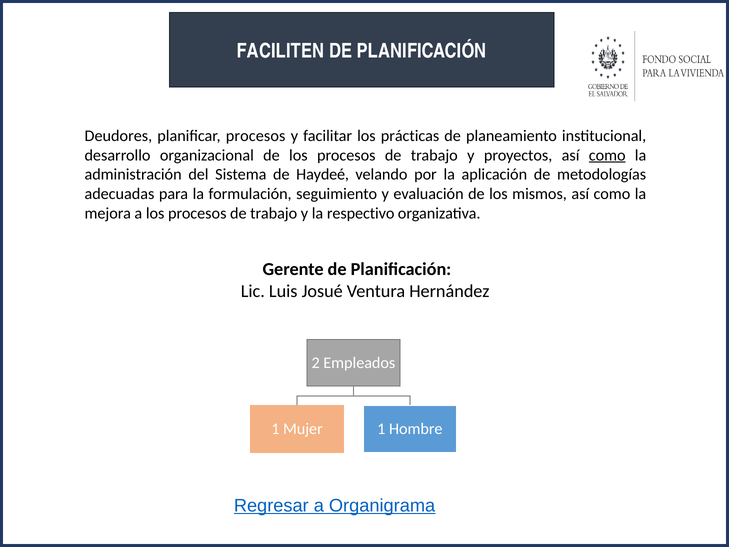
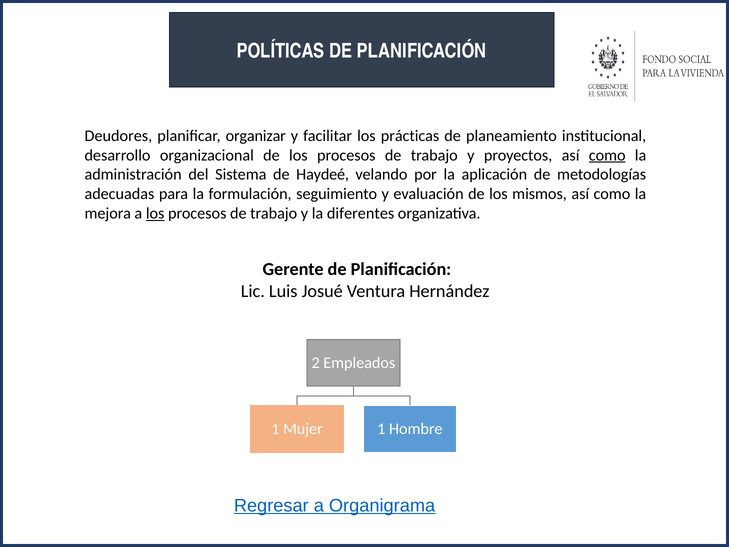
FACILITEN: FACILITEN -> POLÍTICAS (281, 51)
planificar procesos: procesos -> organizar (256, 136)
los underline: none -> present (155, 213)
respectivo: respectivo -> diferentes (361, 213)
